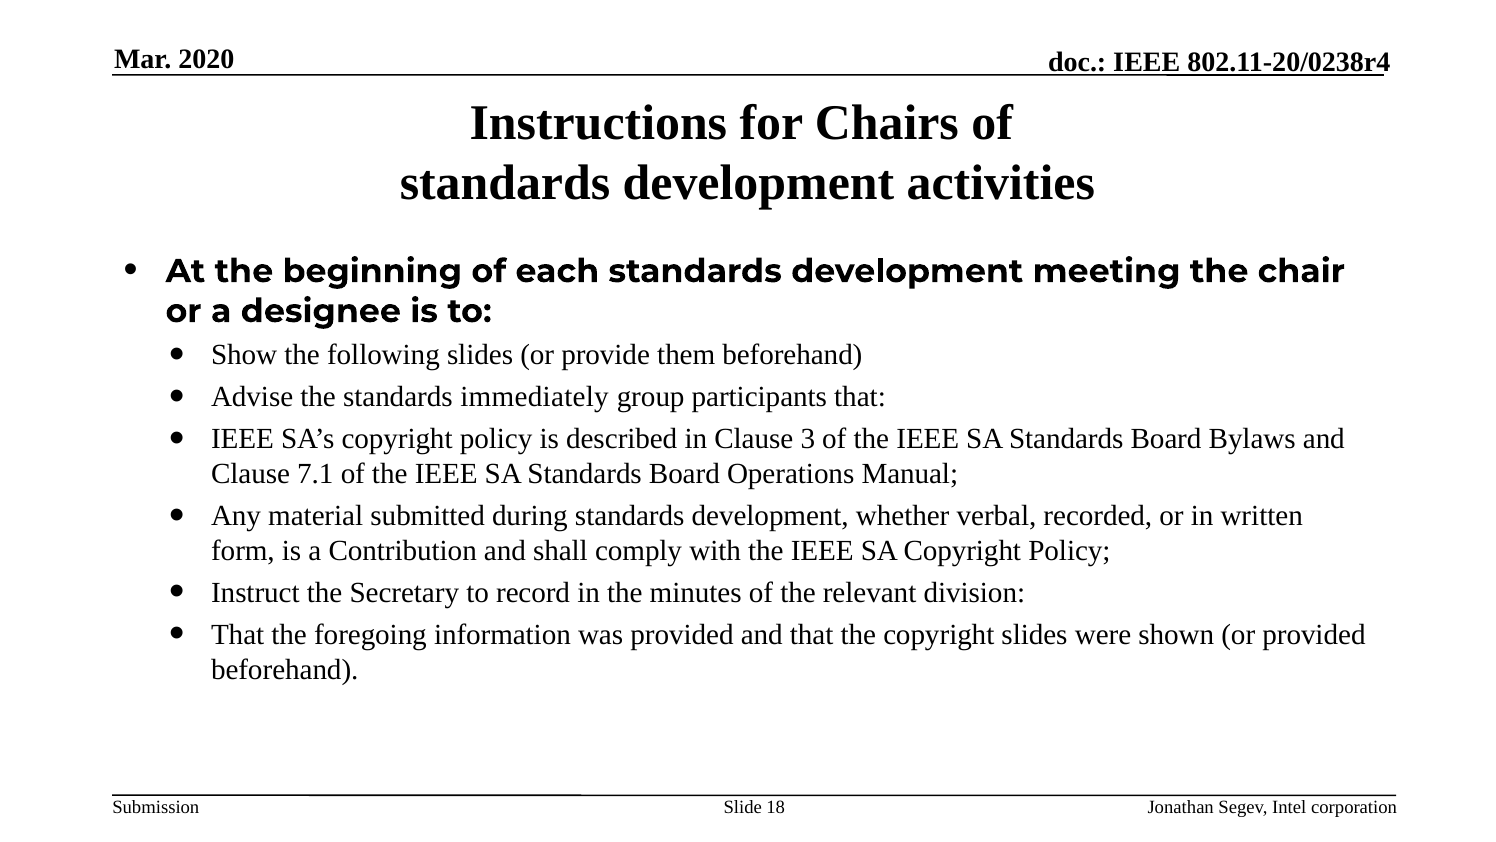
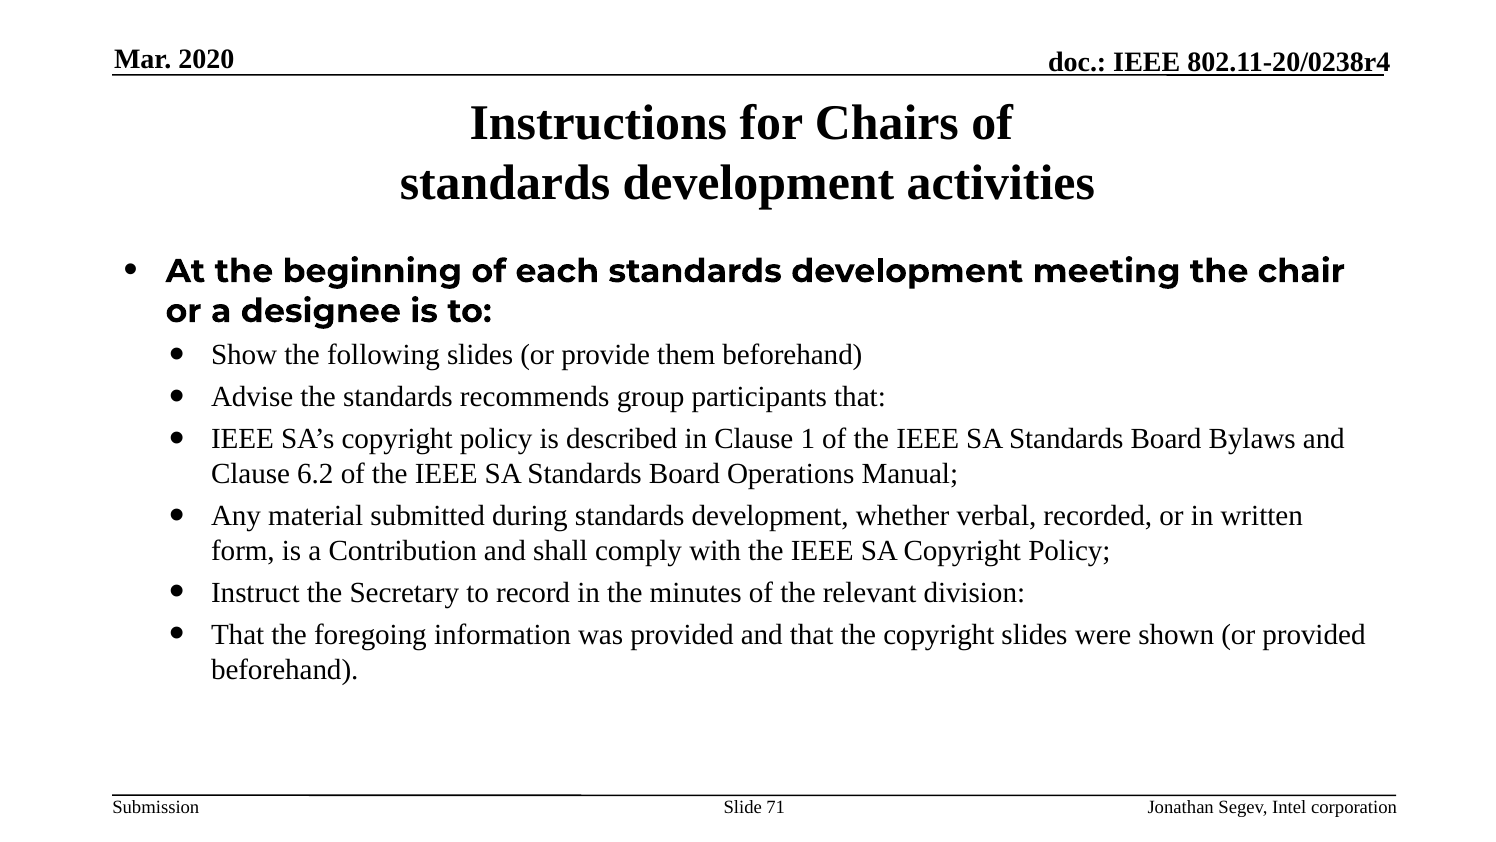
immediately: immediately -> recommends (535, 397)
3: 3 -> 1 (808, 439)
7.1: 7.1 -> 6.2 (315, 474)
18: 18 -> 71 (776, 807)
